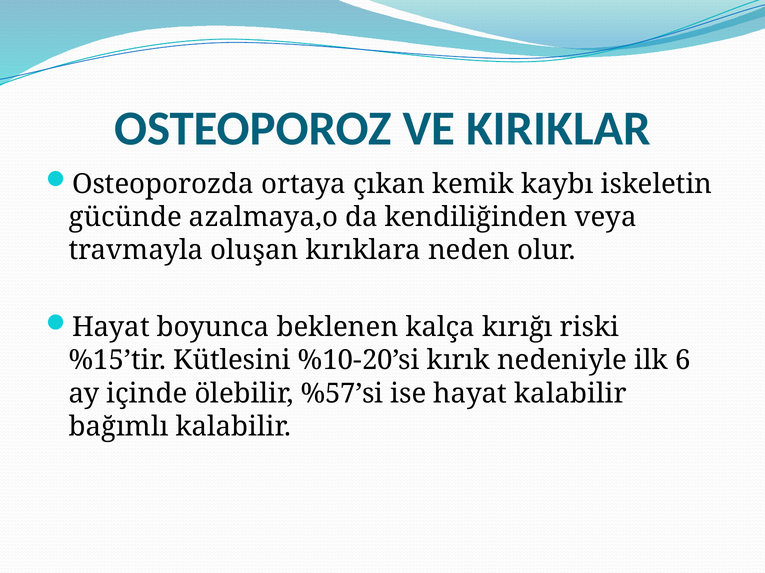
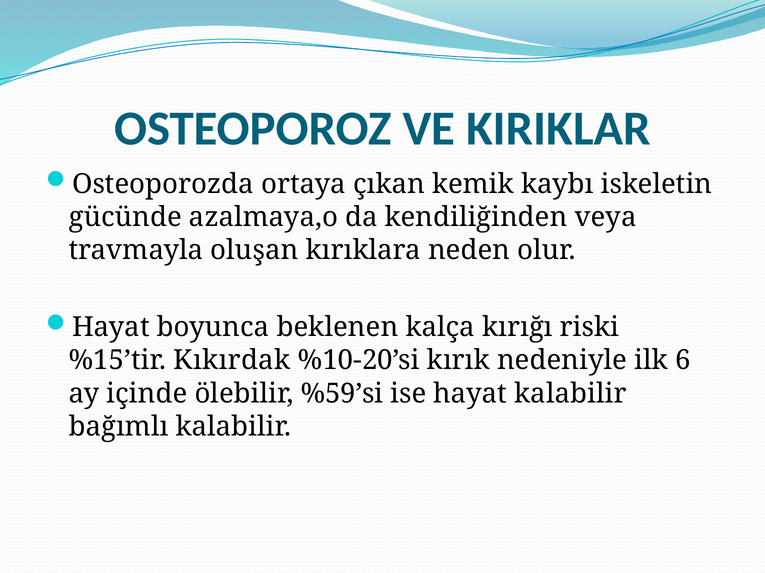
Kütlesini: Kütlesini -> Kıkırdak (232, 361)
%57’si: %57’si -> %59’si (342, 394)
